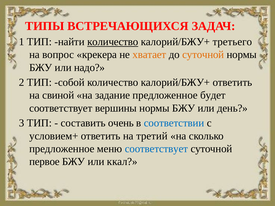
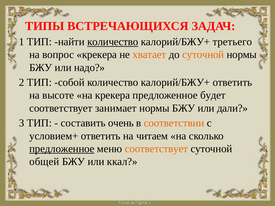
свиной: свиной -> высоте (58, 95)
на задание: задание -> крекера (113, 95)
вершины: вершины -> занимает (116, 108)
день: день -> дали (232, 108)
соответствии colour: blue -> orange (174, 123)
третий: третий -> читаем (152, 136)
предложенное underline: none -> present (62, 149)
соответствует colour: blue -> orange (156, 149)
первое: первое -> общей (44, 162)
